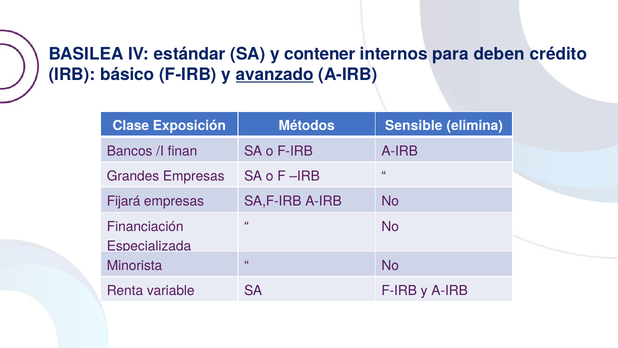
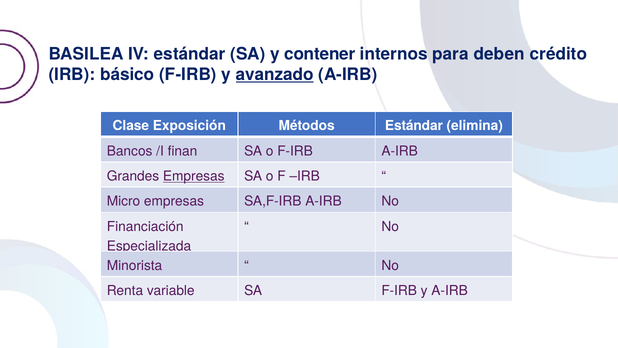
Métodos Sensible: Sensible -> Estándar (414, 126)
Empresas underline: none -> present (194, 176)
Fijará: Fijará -> Micro (124, 201)
